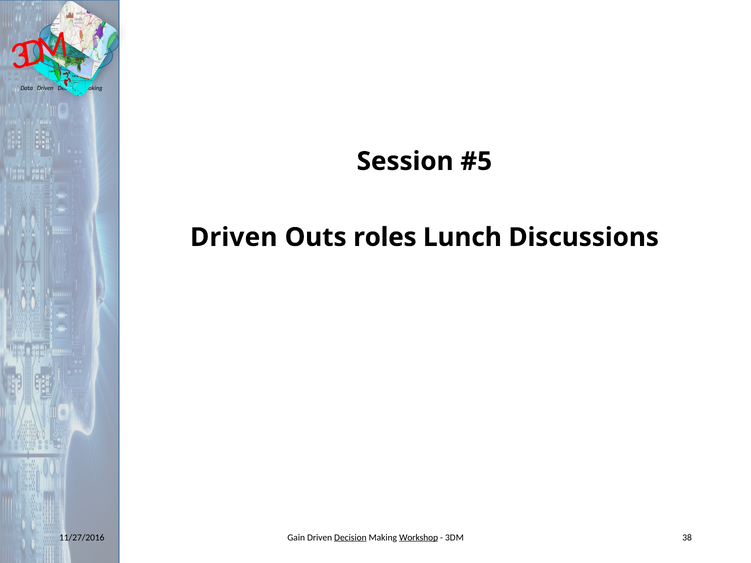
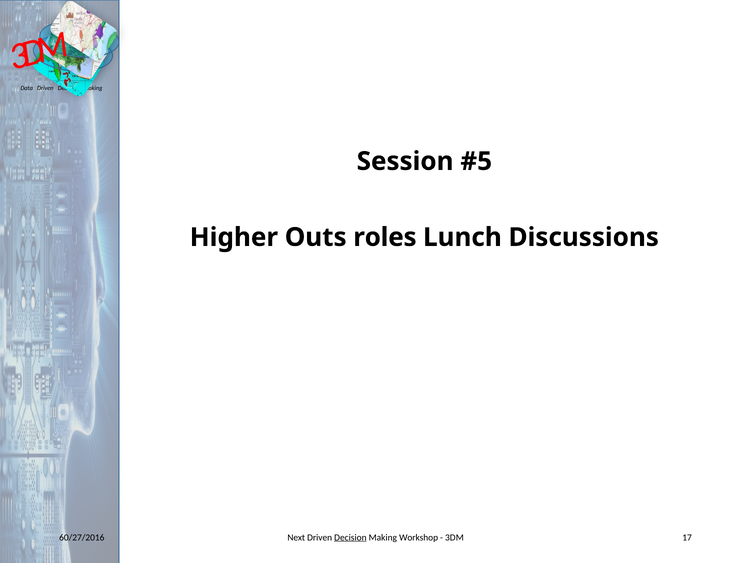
Driven: Driven -> Higher (234, 237)
Gain: Gain -> Next (296, 538)
Workshop underline: present -> none (419, 538)
38: 38 -> 17 (687, 538)
11/27/2016: 11/27/2016 -> 60/27/2016 (82, 538)
